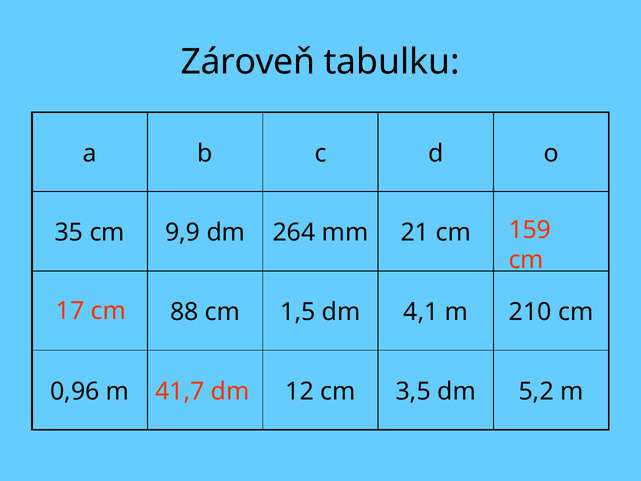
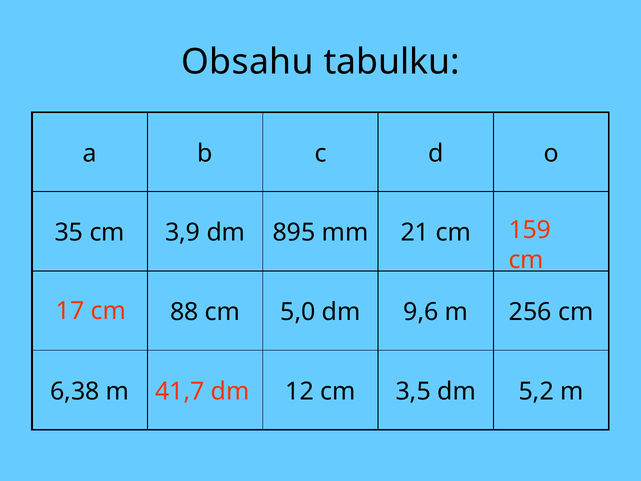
Zároveň: Zároveň -> Obsahu (247, 62)
9,9: 9,9 -> 3,9 (183, 233)
264: 264 -> 895 (294, 233)
1,5: 1,5 -> 5,0 (298, 312)
4,1: 4,1 -> 9,6 (421, 312)
210: 210 -> 256 (530, 312)
0,96: 0,96 -> 6,38 (75, 391)
